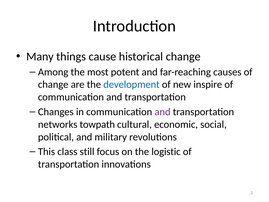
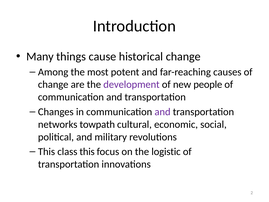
development colour: blue -> purple (131, 84)
inspire: inspire -> people (208, 84)
class still: still -> this (87, 151)
